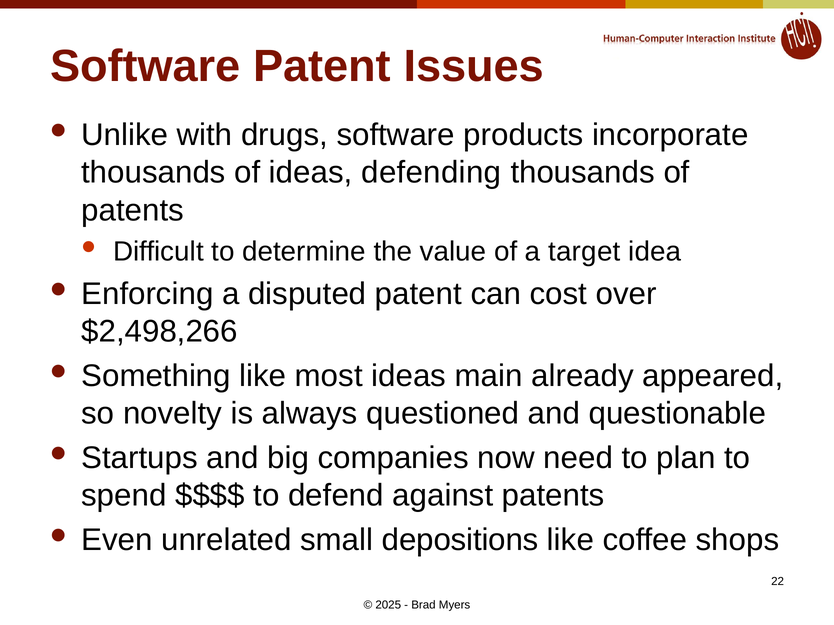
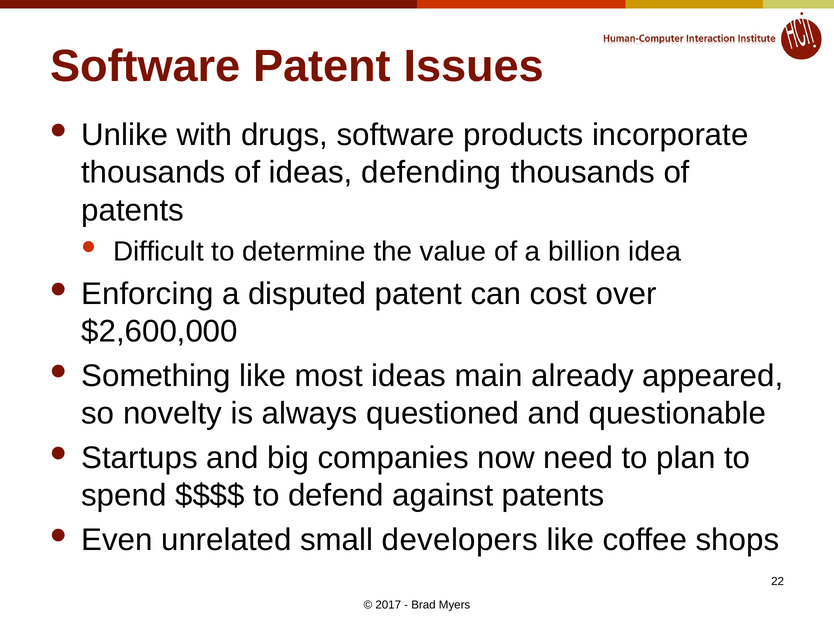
target: target -> billion (584, 252)
$2,498,266: $2,498,266 -> $2,600,000 (160, 332)
depositions: depositions -> developers (460, 541)
2025: 2025 -> 2017 (388, 606)
